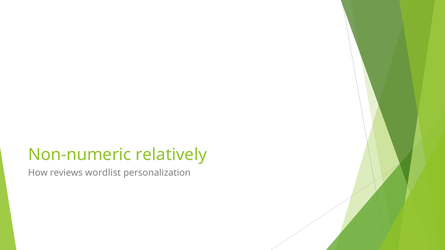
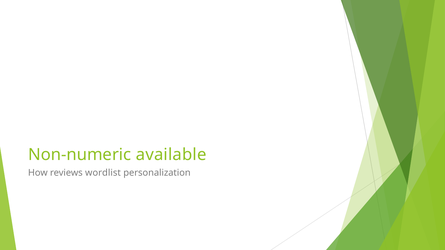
relatively: relatively -> available (171, 155)
